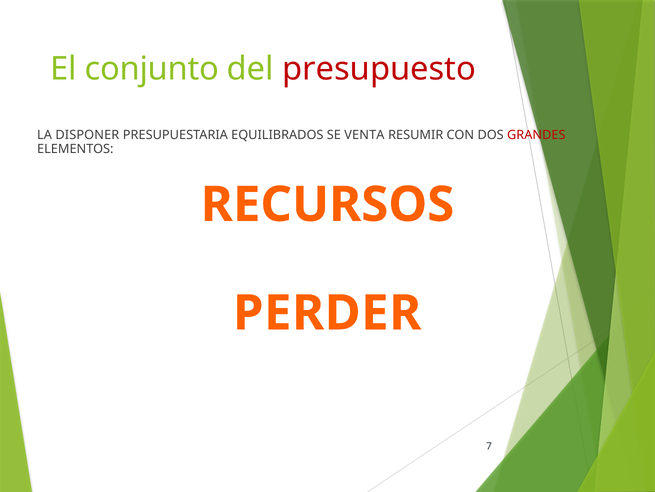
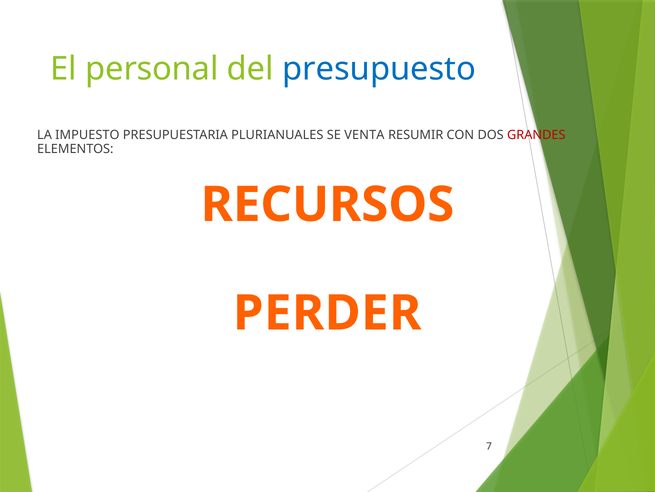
conjunto: conjunto -> personal (152, 69)
presupuesto colour: red -> blue (379, 69)
DISPONER: DISPONER -> IMPUESTO (87, 135)
EQUILIBRADOS: EQUILIBRADOS -> PLURIANUALES (277, 135)
